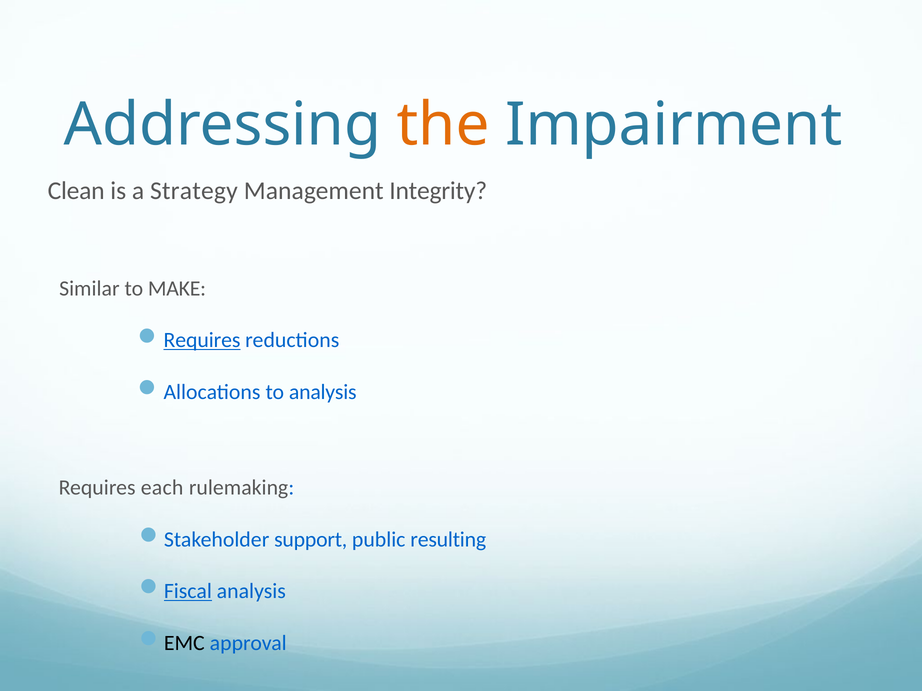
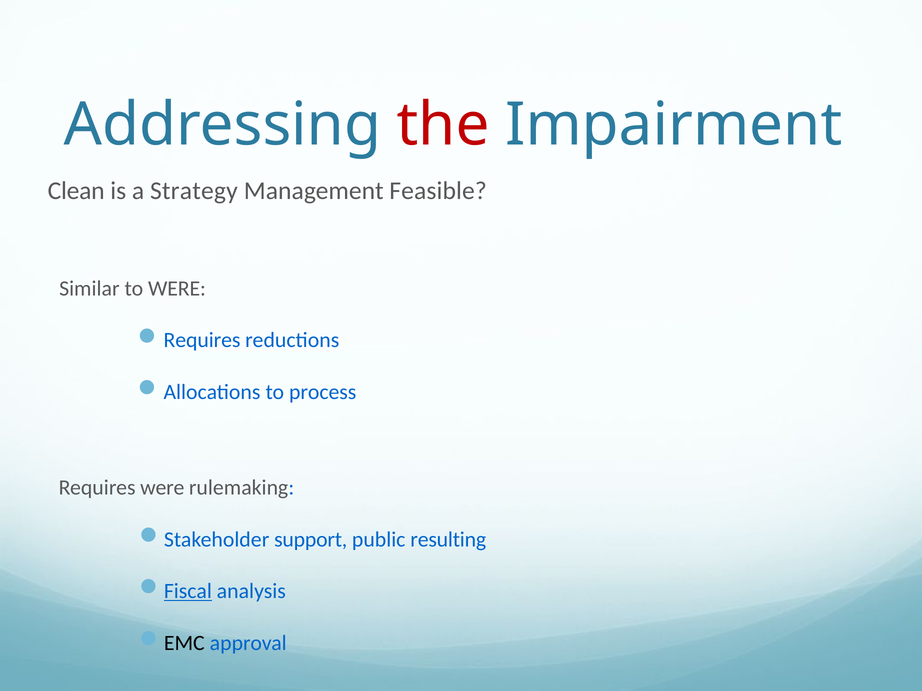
the colour: orange -> red (443, 125)
Integrity: Integrity -> Feasible (438, 191)
to MAKE: MAKE -> WERE (177, 289)
Requires underline: present -> none (202, 340)
to analysis: analysis -> process (323, 392)
Requires each: each -> were (162, 488)
